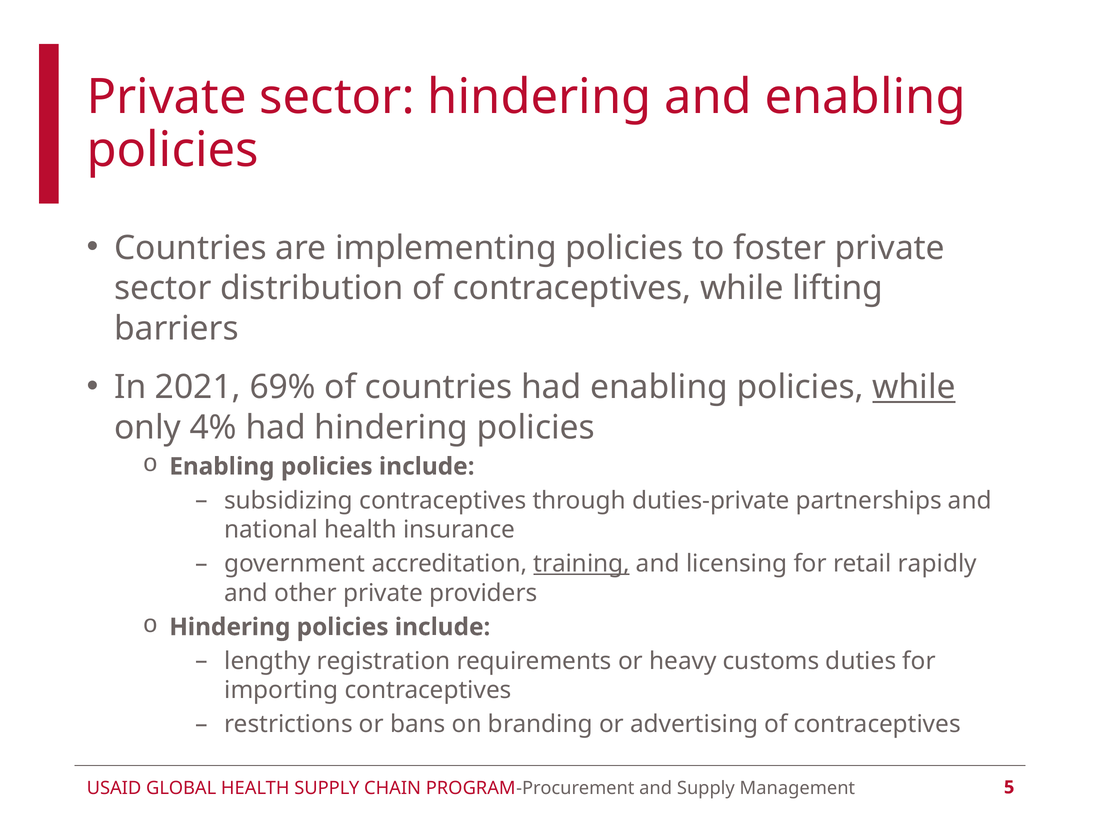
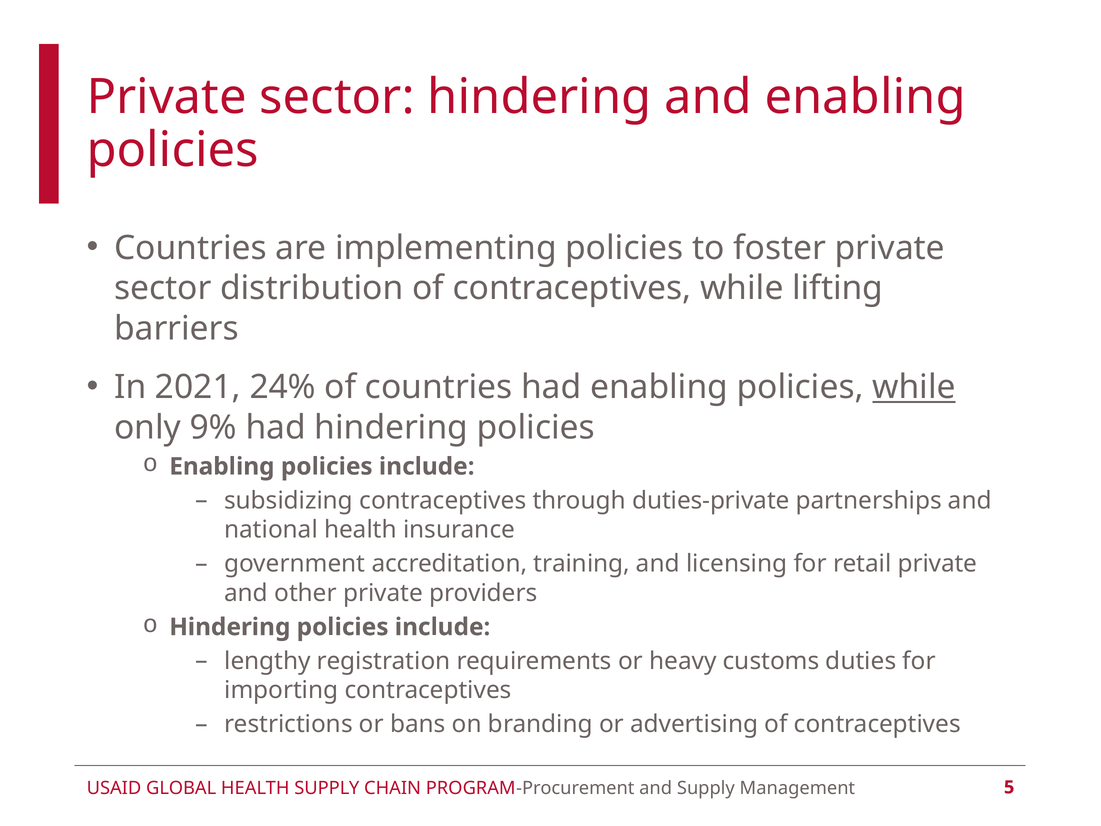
69%: 69% -> 24% (283, 387)
4%: 4% -> 9% (213, 428)
training underline: present -> none (582, 564)
retail rapidly: rapidly -> private (937, 564)
